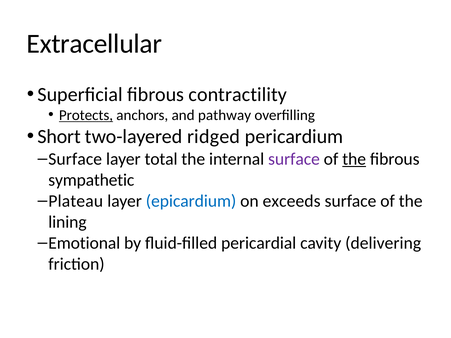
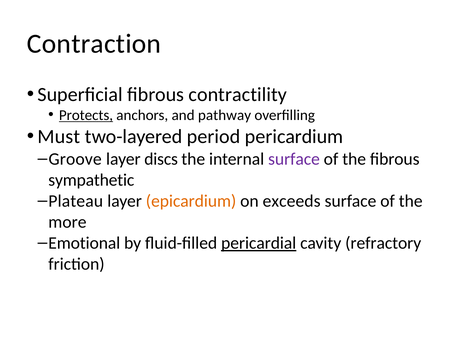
Extracellular: Extracellular -> Contraction (94, 44)
Short: Short -> Must (59, 137)
ridged: ridged -> period (214, 137)
Surface: Surface -> Groove (75, 159)
total: total -> discs (161, 159)
the underline: present -> none (354, 159)
epicardium colour: blue -> orange (191, 201)
lining: lining -> more (67, 222)
pericardial underline: none -> present (259, 243)
delivering: delivering -> refractory (383, 243)
